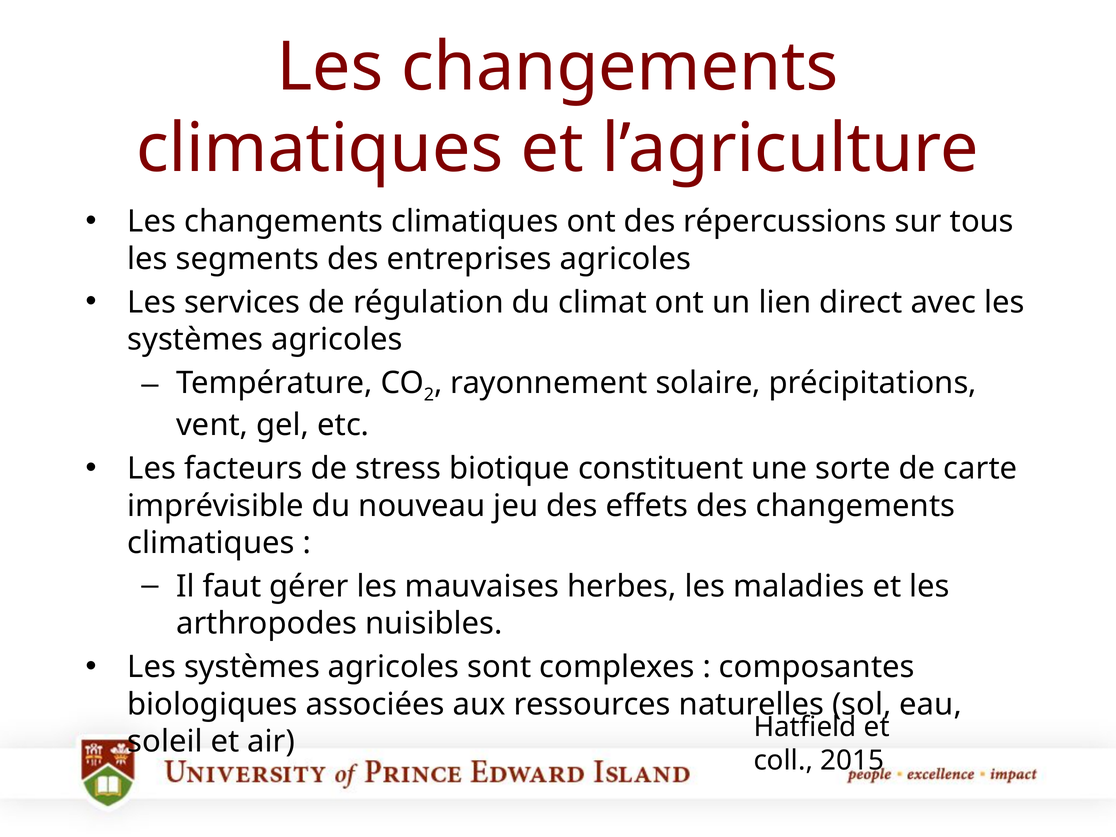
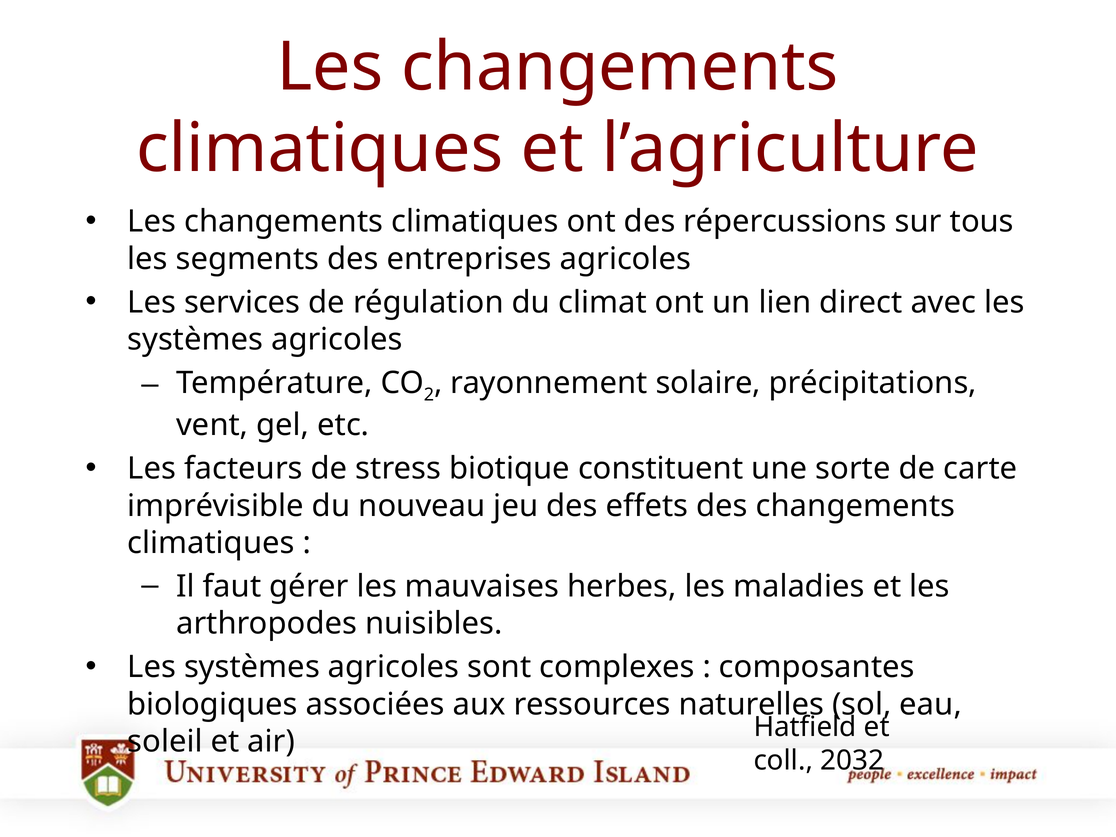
2015: 2015 -> 2032 (852, 760)
